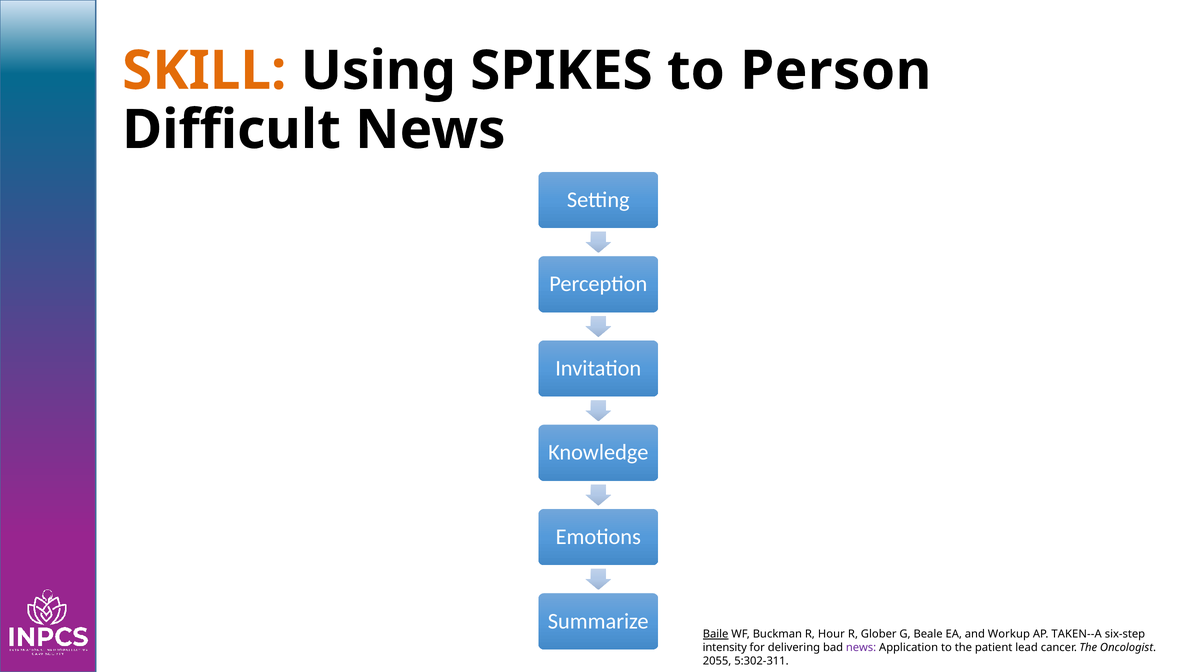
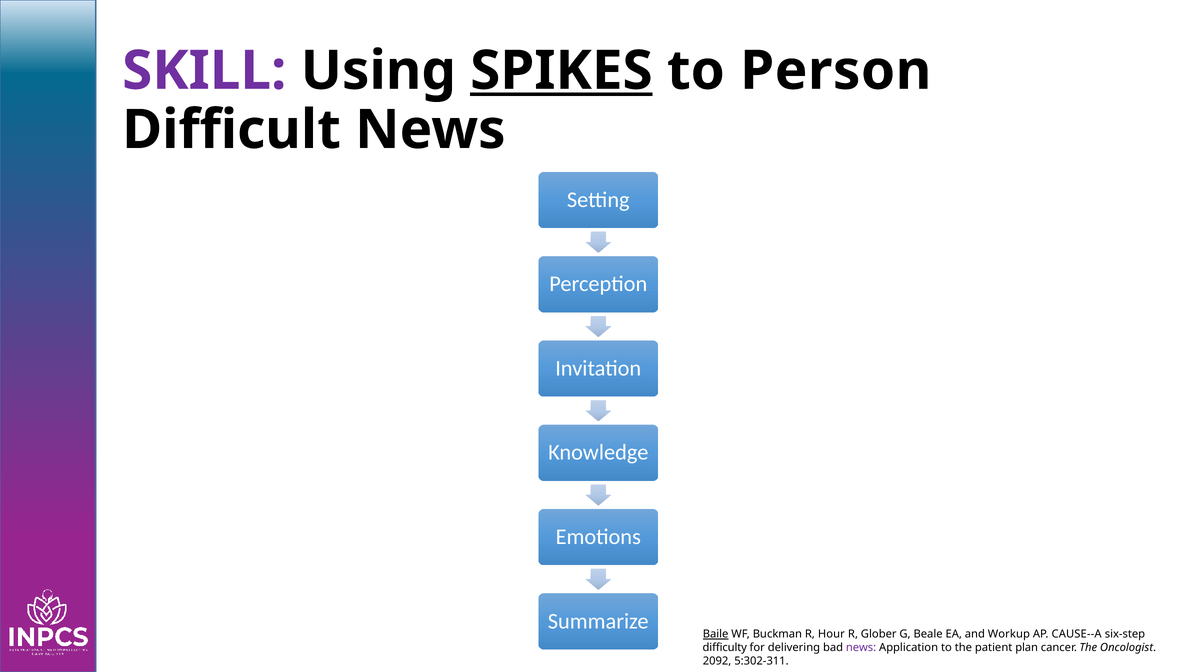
SKILL colour: orange -> purple (204, 71)
SPIKES underline: none -> present (561, 71)
TAKEN--A: TAKEN--A -> CAUSE--A (1077, 634)
intensity: intensity -> difficulty (725, 647)
lead: lead -> plan (1027, 647)
2055: 2055 -> 2092 (717, 661)
